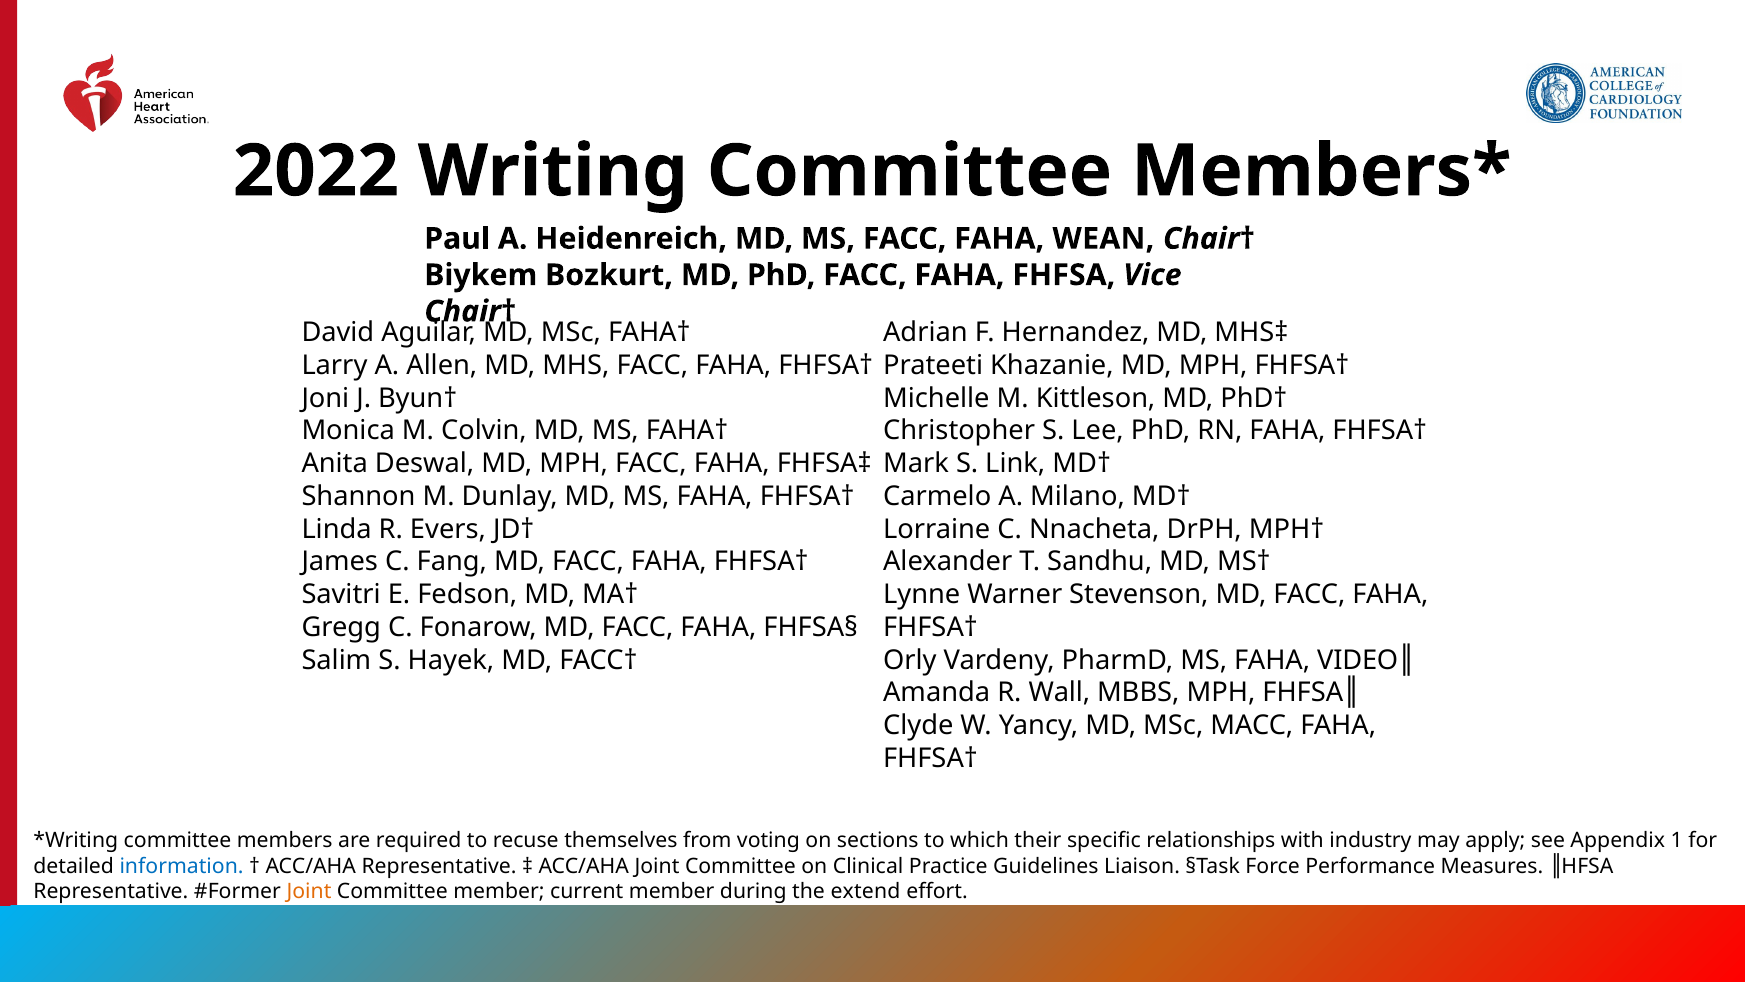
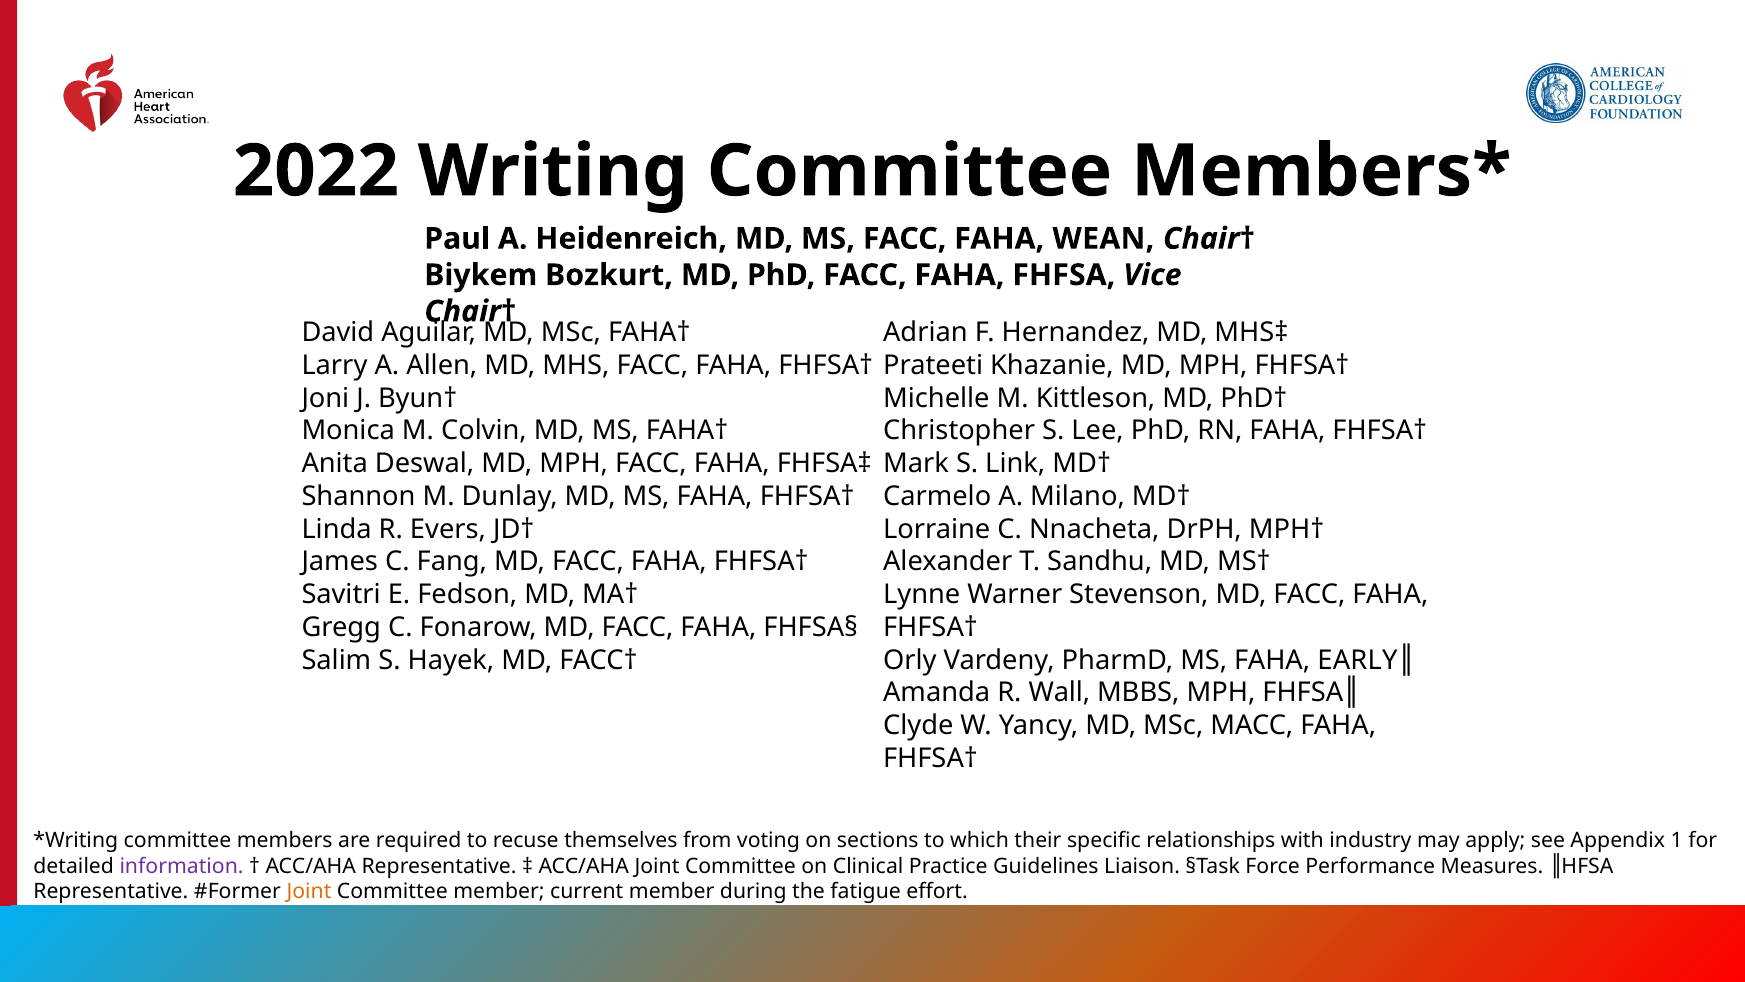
VIDEO: VIDEO -> EARLY (1358, 660)
information colour: blue -> purple (182, 866)
extend: extend -> fatigue (866, 891)
